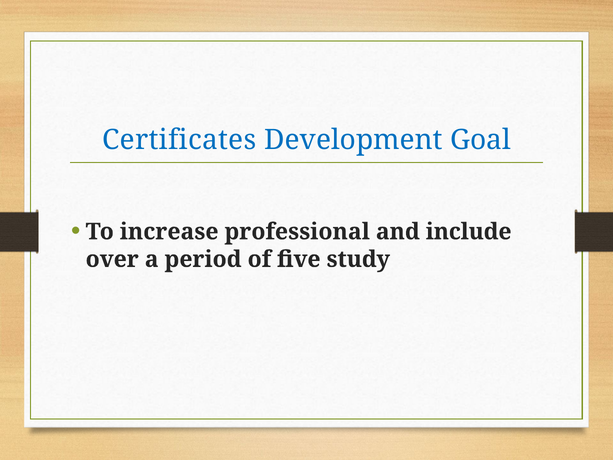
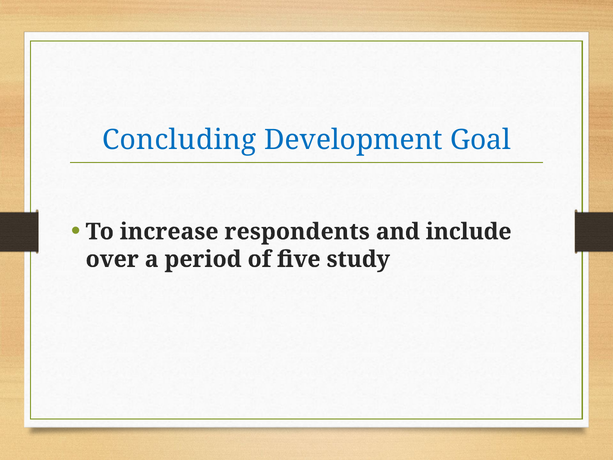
Certificates: Certificates -> Concluding (179, 140)
professional: professional -> respondents (297, 232)
